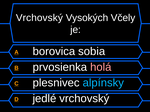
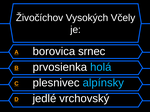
Vrchovský: Vrchovský -> Živočíchov (40, 18)
sobia: sobia -> srnec (92, 52)
holá colour: pink -> light blue (101, 67)
